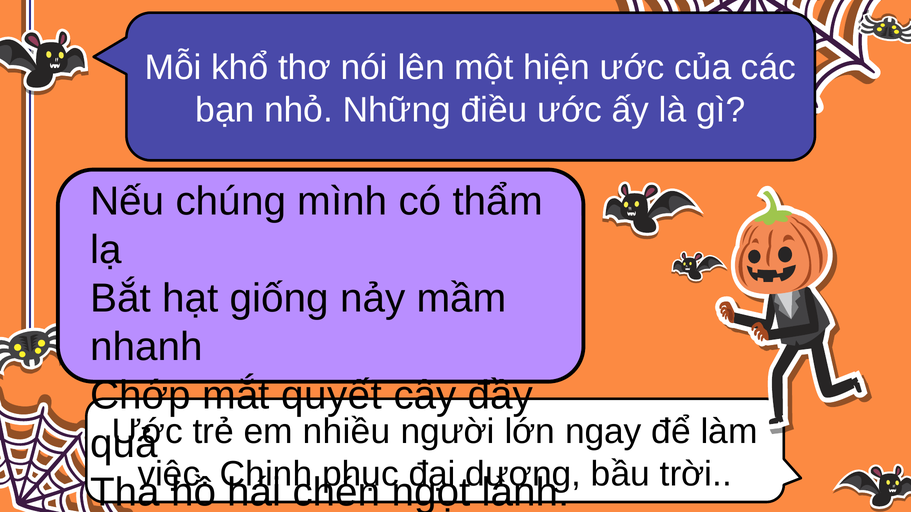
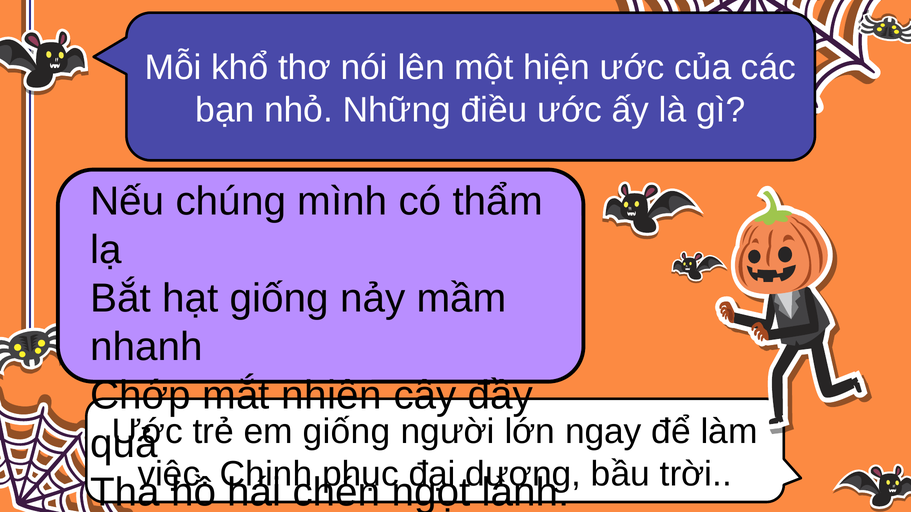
quyết: quyết -> nhiên (332, 396)
em nhiều: nhiều -> giống (347, 432)
